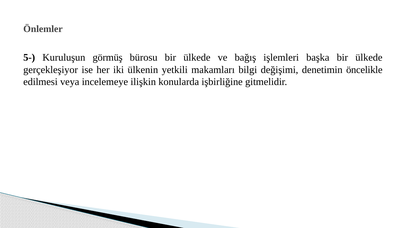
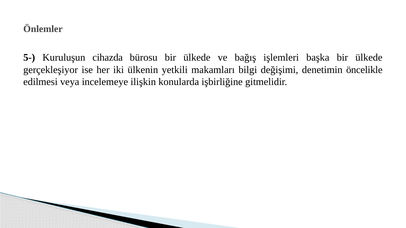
görmüş: görmüş -> cihazda (108, 58)
